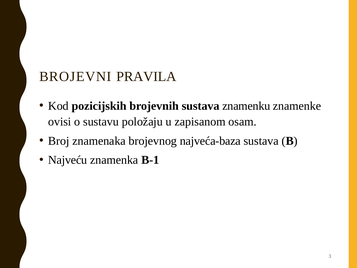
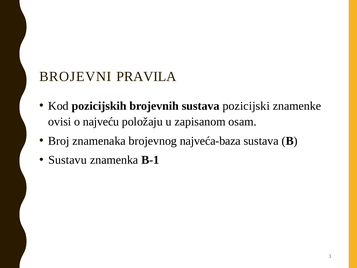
znamenku: znamenku -> pozicijski (246, 106)
sustavu: sustavu -> najveću (101, 122)
Najveću: Najveću -> Sustavu (68, 160)
